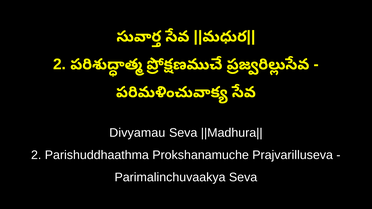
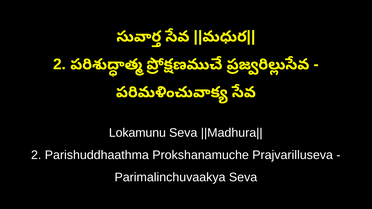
Divyamau: Divyamau -> Lokamunu (137, 133)
